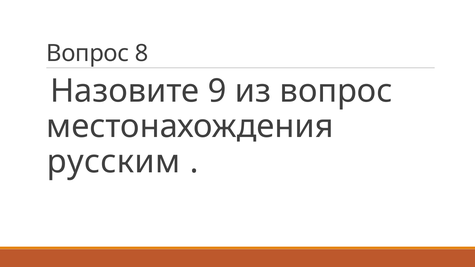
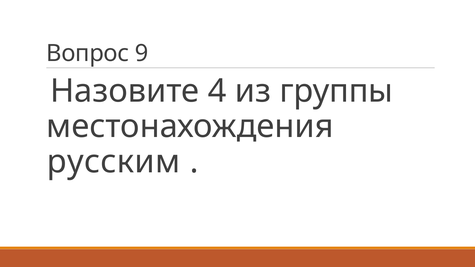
8: 8 -> 9 (142, 53)
9: 9 -> 4 (217, 91)
из вопрос: вопрос -> группы (336, 91)
